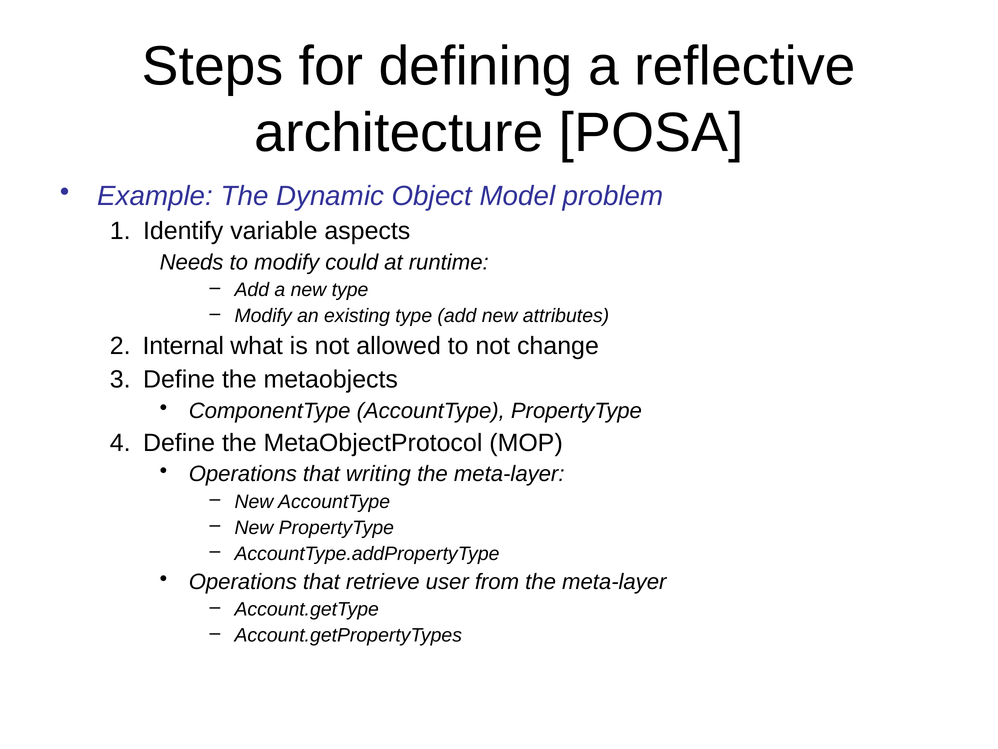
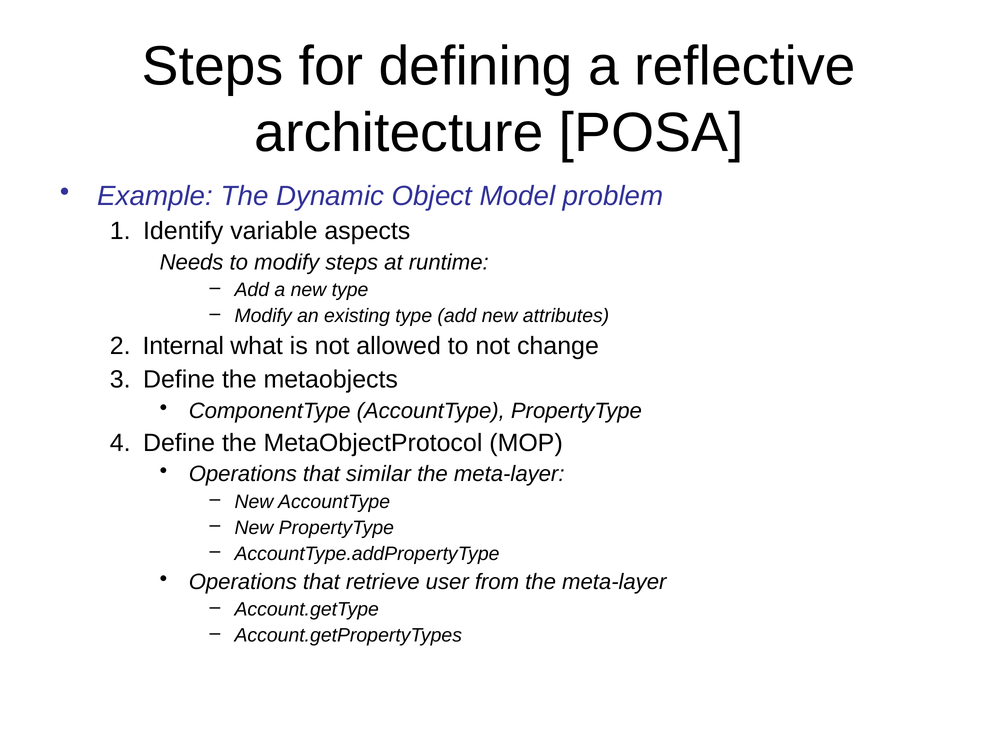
modify could: could -> steps (352, 262)
writing: writing -> similar (378, 474)
